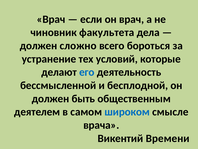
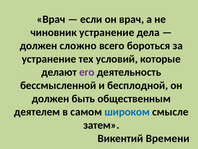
чиновник факультета: факультета -> устранение (107, 32)
его colour: blue -> purple (87, 72)
врача: врача -> затем (101, 125)
